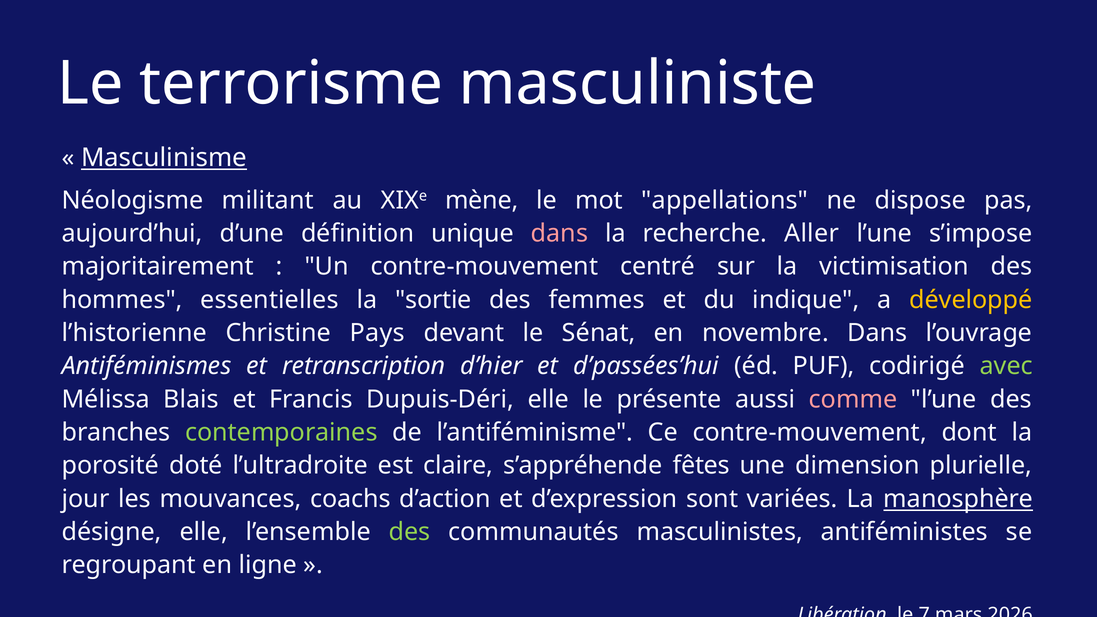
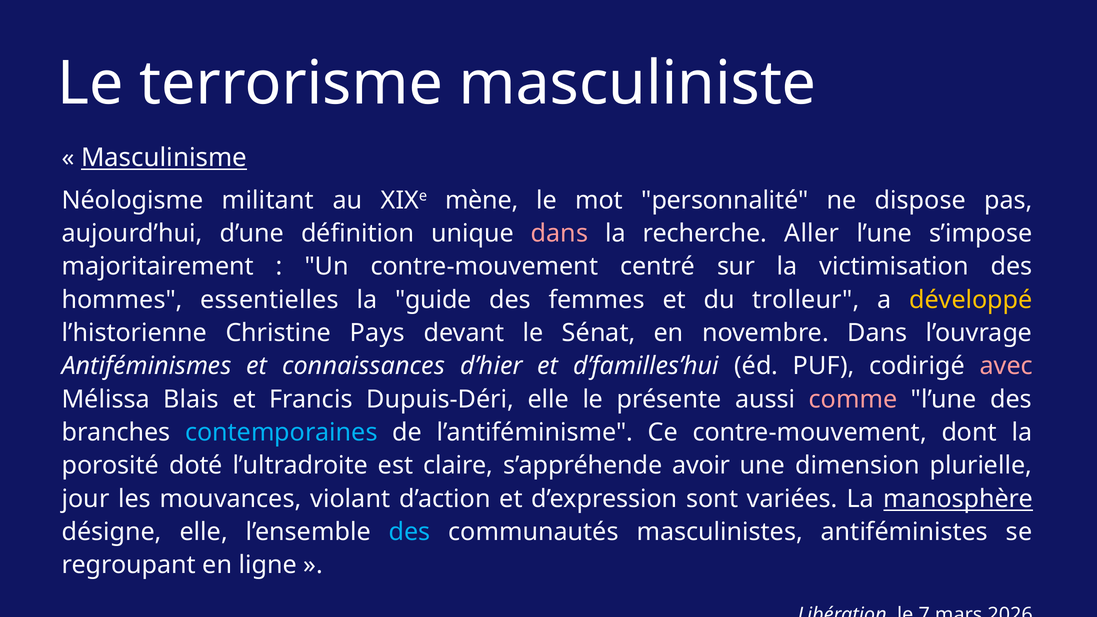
appellations: appellations -> personnalité (725, 200)
sortie: sortie -> guide (433, 300)
indique: indique -> trolleur (806, 300)
retranscription: retranscription -> connaissances (364, 366)
d’passées’hui: d’passées’hui -> d’familles’hui (646, 366)
avec colour: light green -> pink (1006, 366)
contemporaines colour: light green -> light blue (281, 432)
fêtes: fêtes -> avoir (701, 466)
coachs: coachs -> violant (350, 499)
des colour: light green -> light blue (410, 532)
